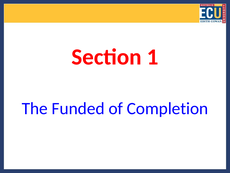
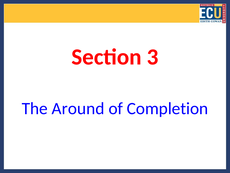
1: 1 -> 3 (153, 57)
Funded: Funded -> Around (78, 108)
